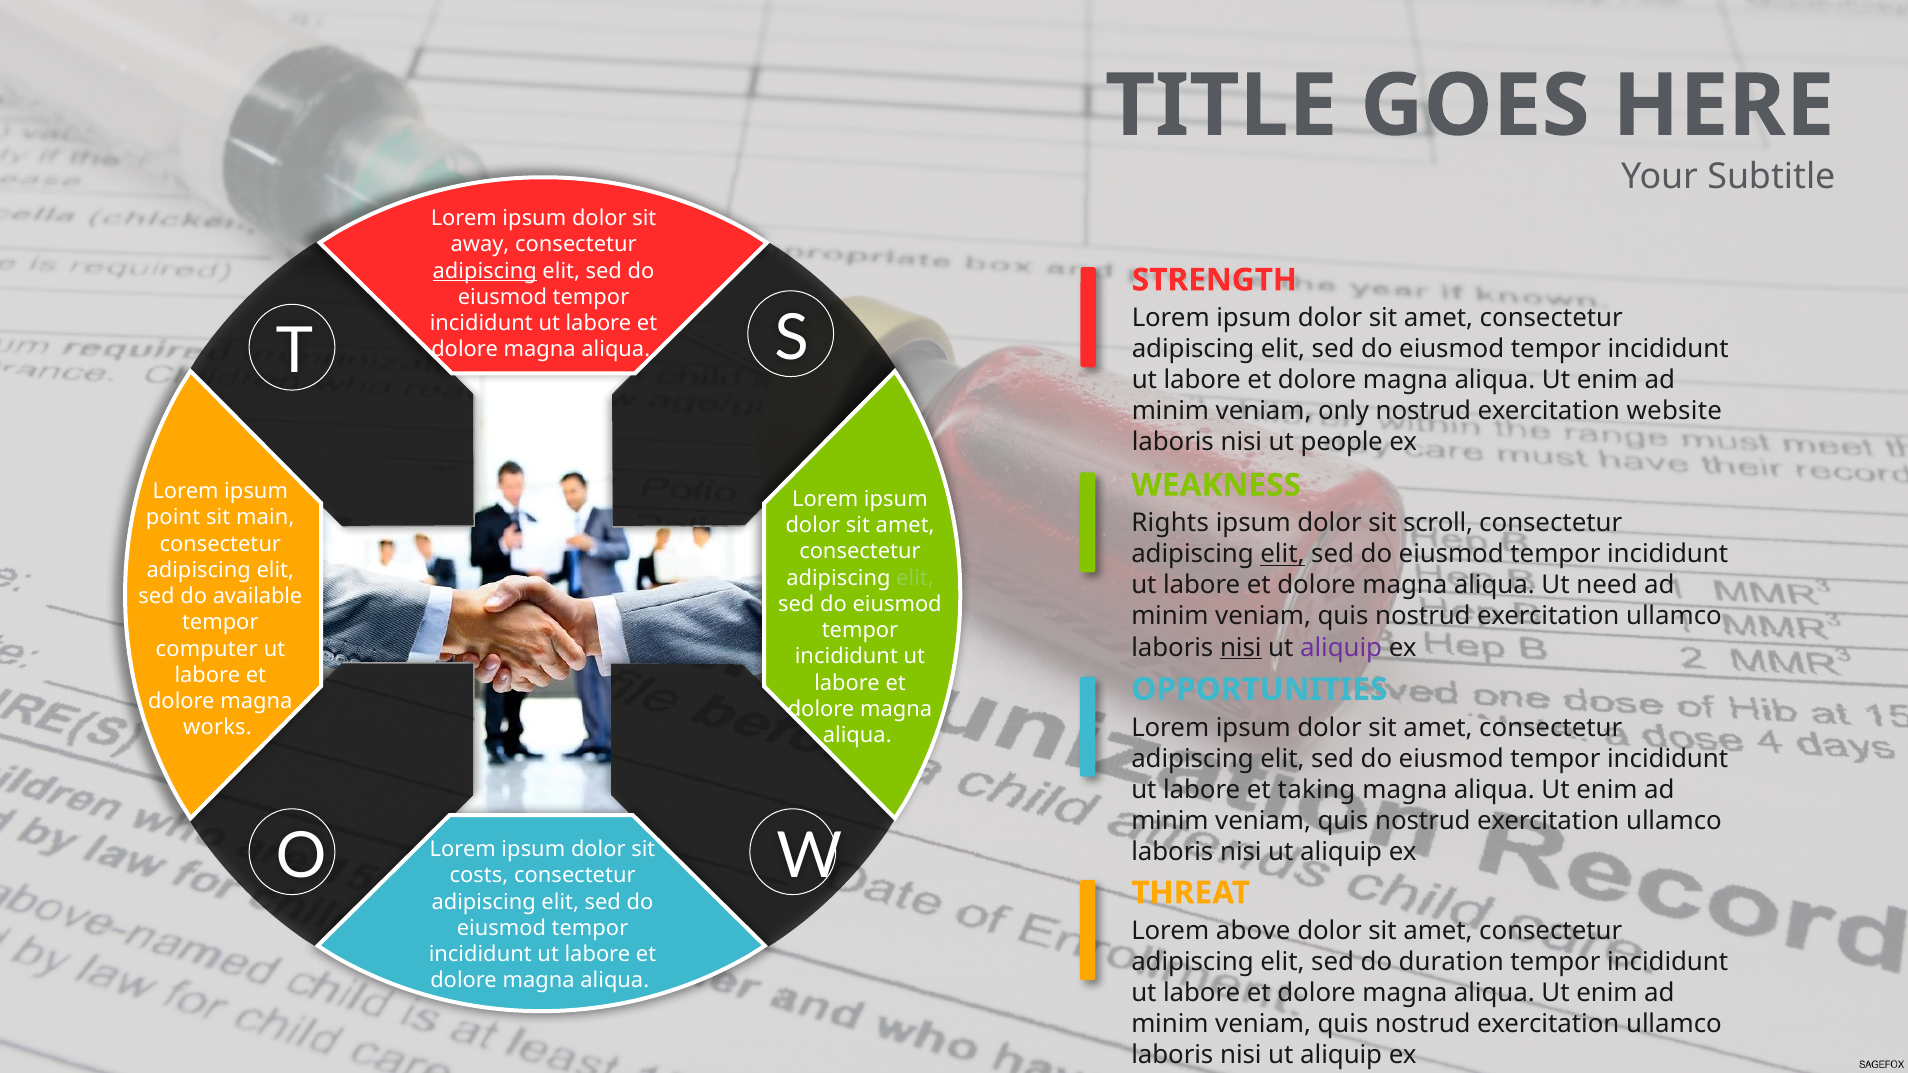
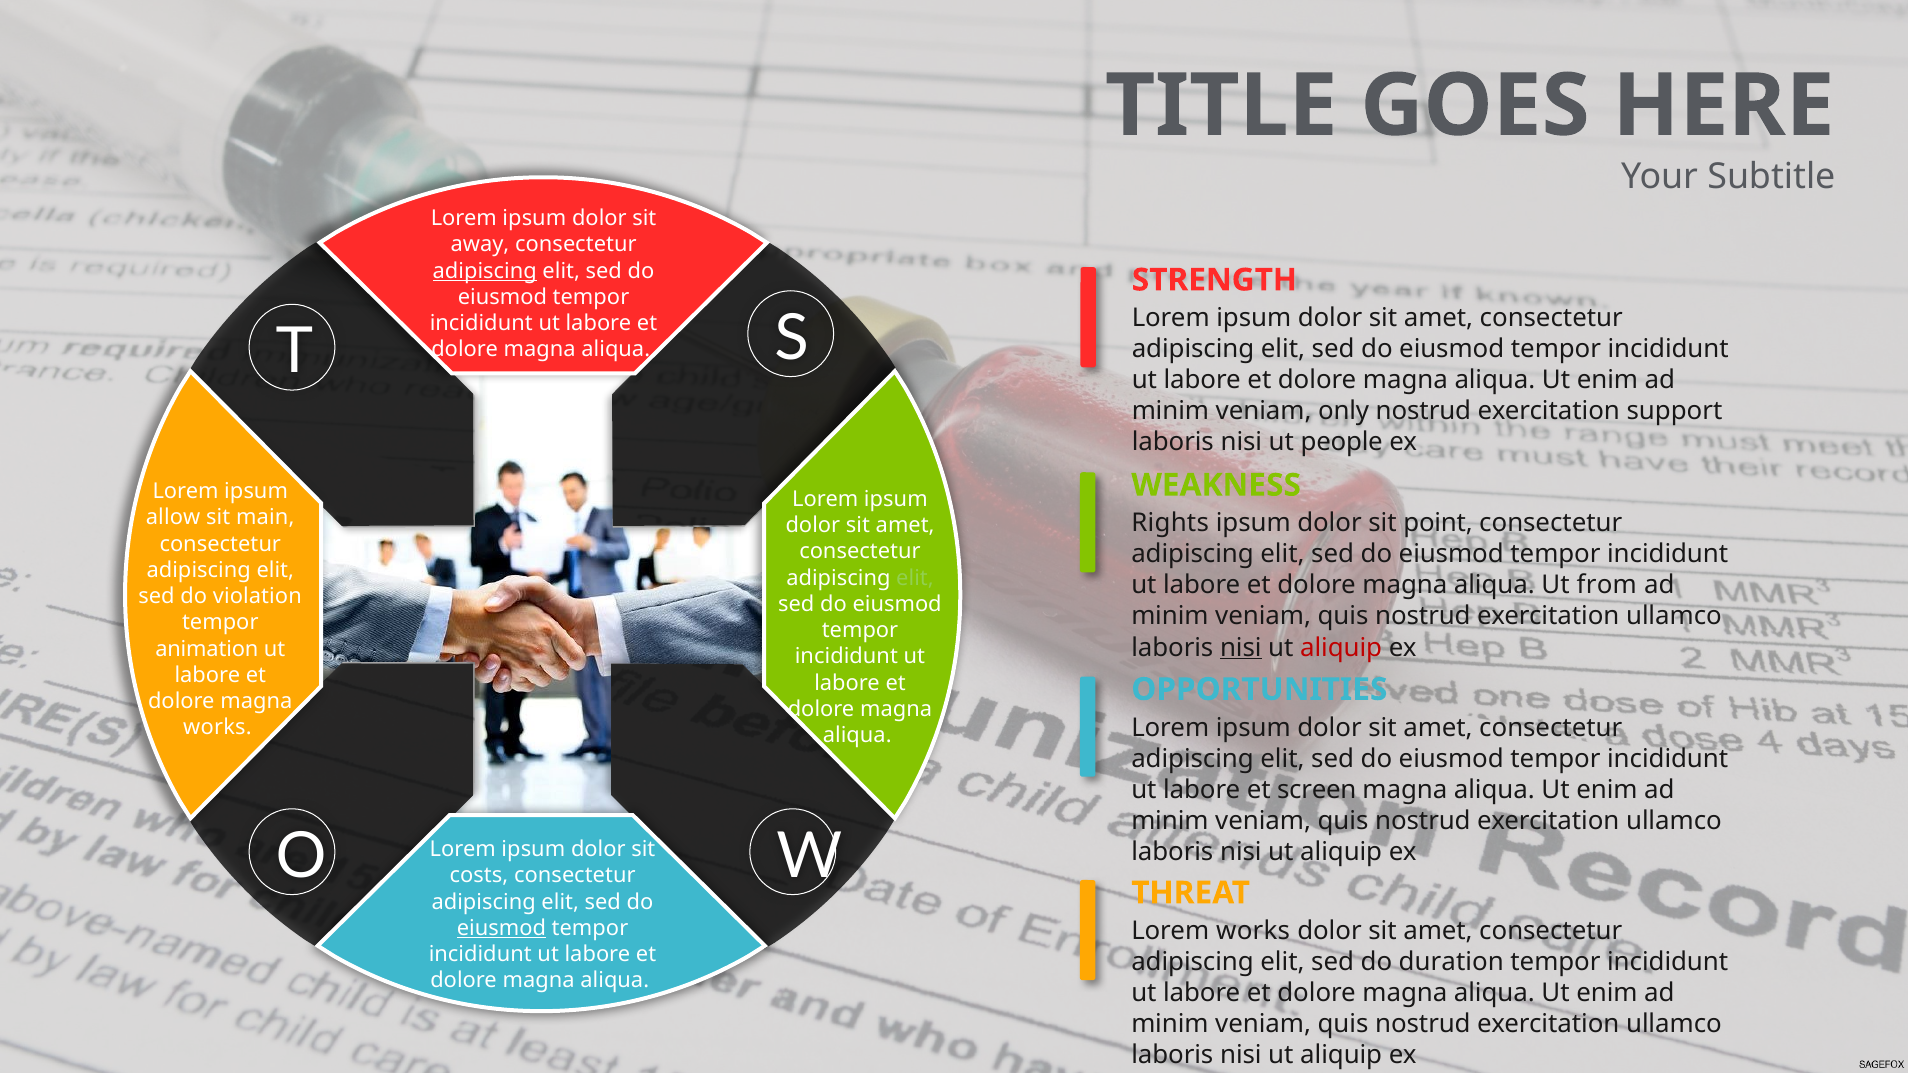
website: website -> support (1674, 411)
point: point -> allow (173, 518)
scroll: scroll -> point (1438, 523)
elit underline: present -> none (1282, 555)
need: need -> from (1607, 586)
available: available -> violation (257, 596)
aliquip colour: purple -> red (1341, 648)
computer: computer -> animation (207, 649)
taking: taking -> screen (1317, 790)
eiusmod underline: none -> present (501, 928)
Lorem above: above -> works (1253, 931)
